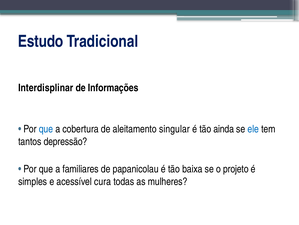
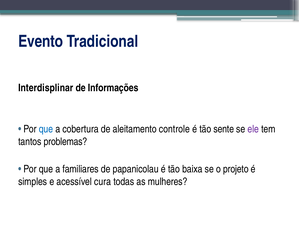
Estudo: Estudo -> Evento (41, 41)
singular: singular -> controle (174, 129)
ainda: ainda -> sente (224, 129)
ele colour: blue -> purple (253, 129)
depressão: depressão -> problemas (65, 141)
